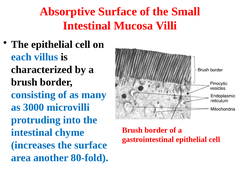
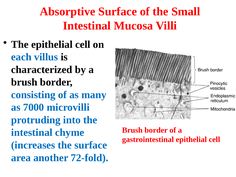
3000: 3000 -> 7000 (34, 107)
80-fold: 80-fold -> 72-fold (90, 158)
